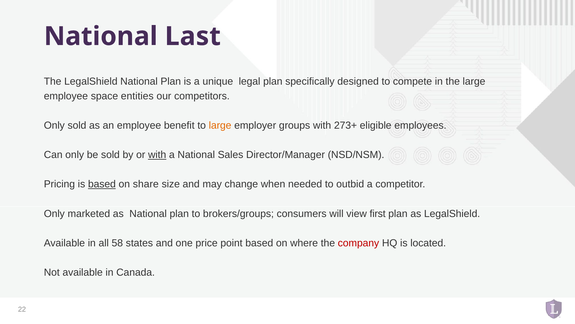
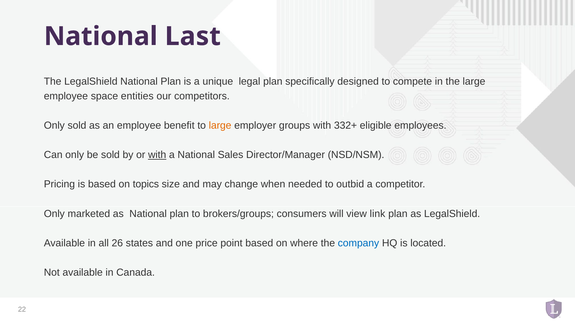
273+: 273+ -> 332+ (345, 125)
based underline: present -> none (102, 184)
share: share -> topics (146, 184)
first: first -> link (378, 213)
58: 58 -> 26 (117, 243)
company colour: red -> blue (358, 243)
